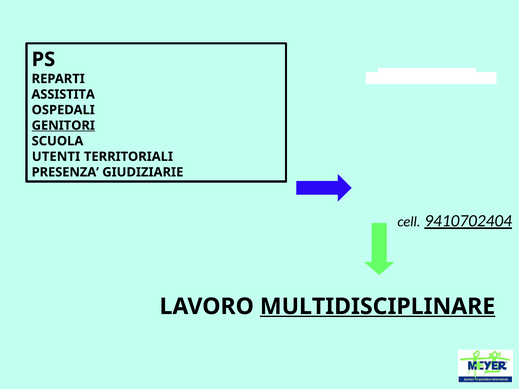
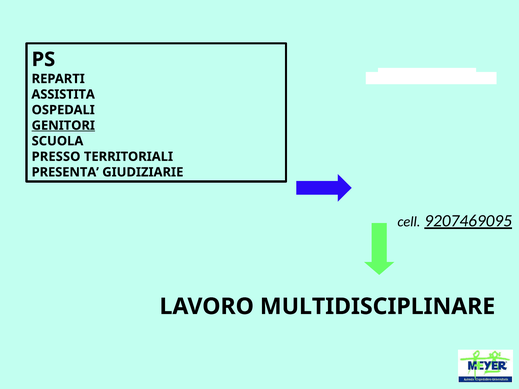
UTENTI: UTENTI -> PRESSO (56, 157)
PRESENZA: PRESENZA -> PRESENTA (65, 172)
9410702404: 9410702404 -> 9207469095 (468, 221)
MULTIDISCIPLINARE underline: present -> none (378, 307)
